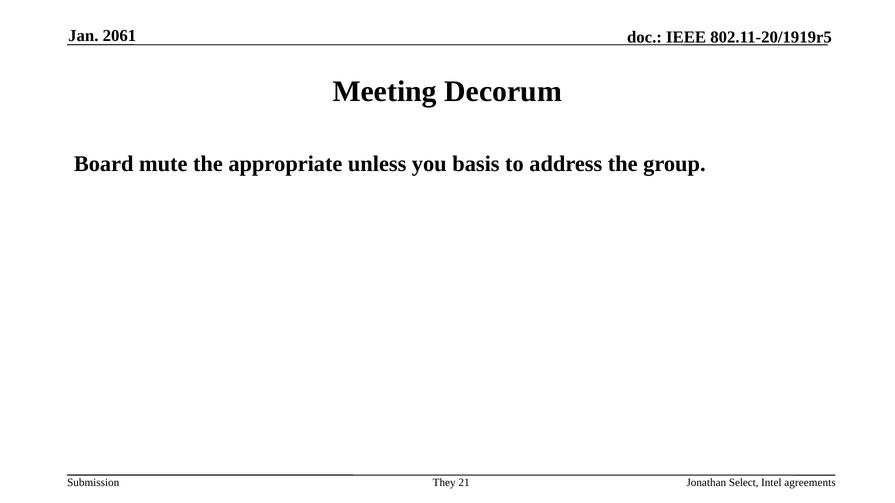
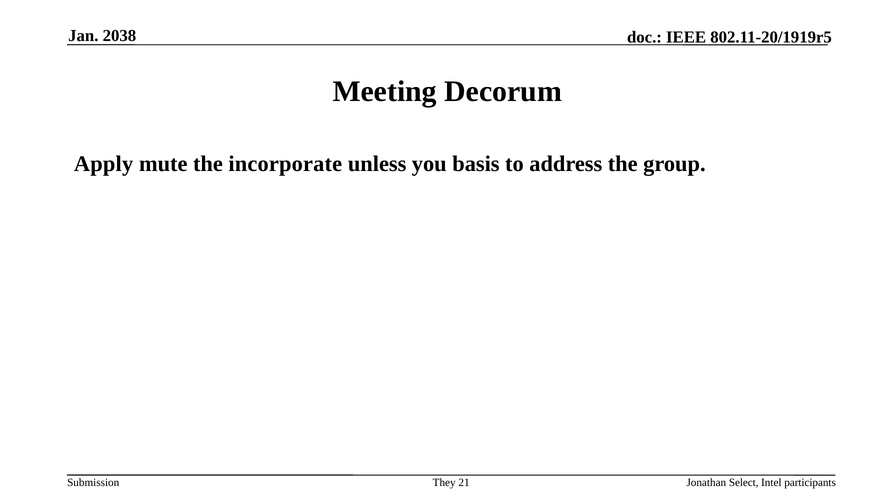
2061: 2061 -> 2038 (119, 36)
Board: Board -> Apply (104, 164)
appropriate: appropriate -> incorporate (285, 164)
agreements: agreements -> participants (810, 483)
